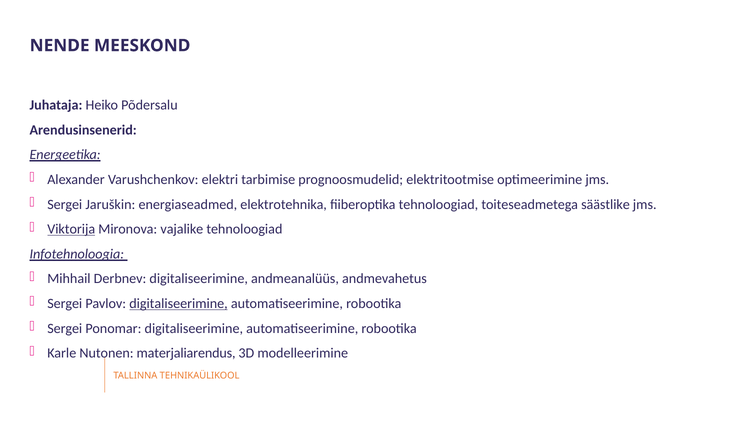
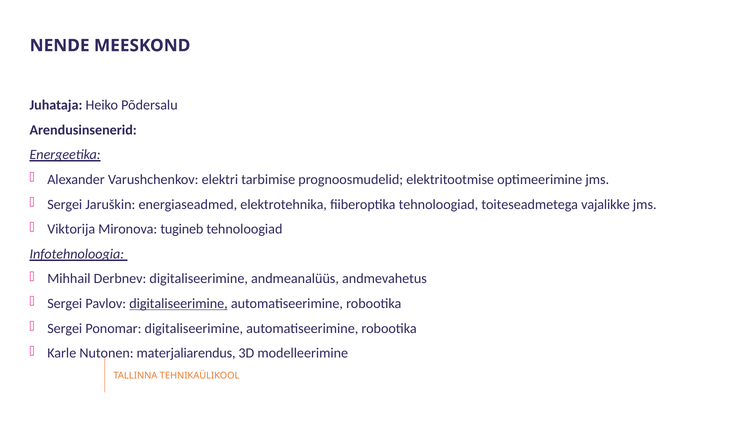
säästlike: säästlike -> vajalikke (605, 204)
Viktorija underline: present -> none (71, 229)
vajalike: vajalike -> tugineb (182, 229)
